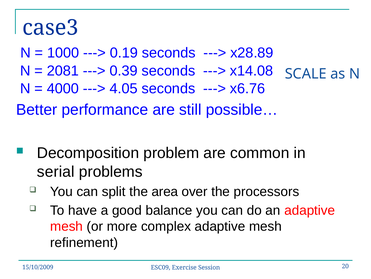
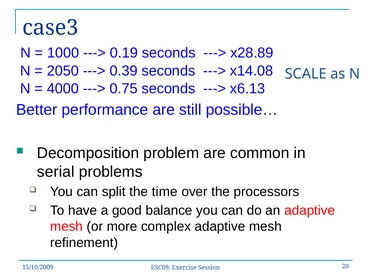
2081: 2081 -> 2050 (63, 71)
4.05: 4.05 -> 0.75 (124, 88)
x6.76: x6.76 -> x6.13 (248, 88)
area: area -> time (165, 191)
